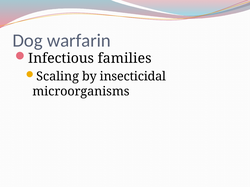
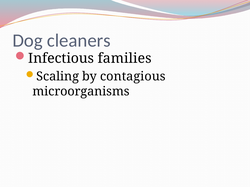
warfarin: warfarin -> cleaners (79, 41)
insecticidal: insecticidal -> contagious (133, 77)
